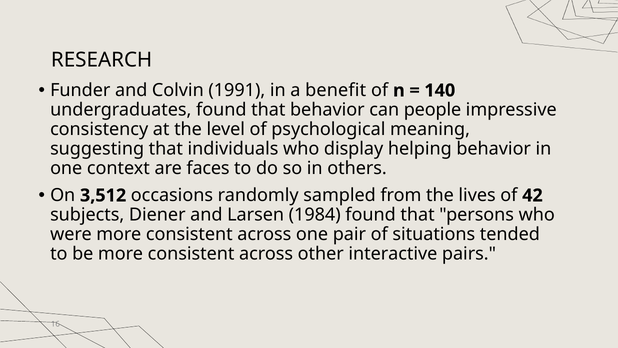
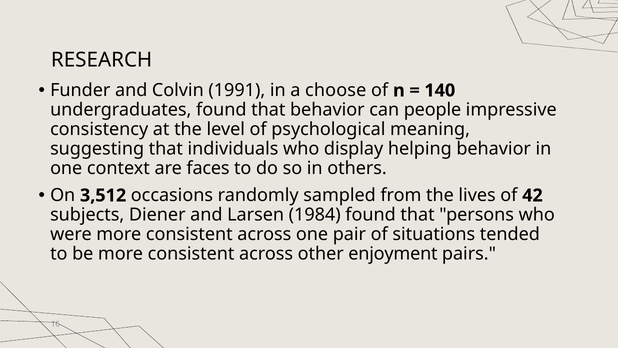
benefit: benefit -> choose (336, 90)
interactive: interactive -> enjoyment (393, 254)
